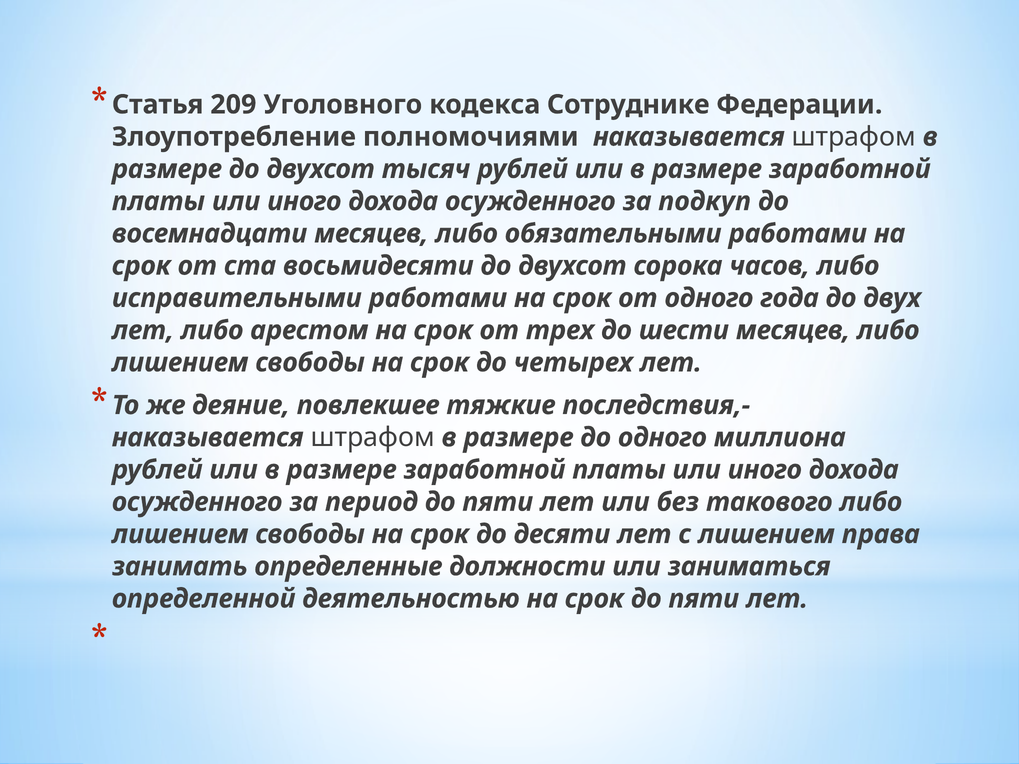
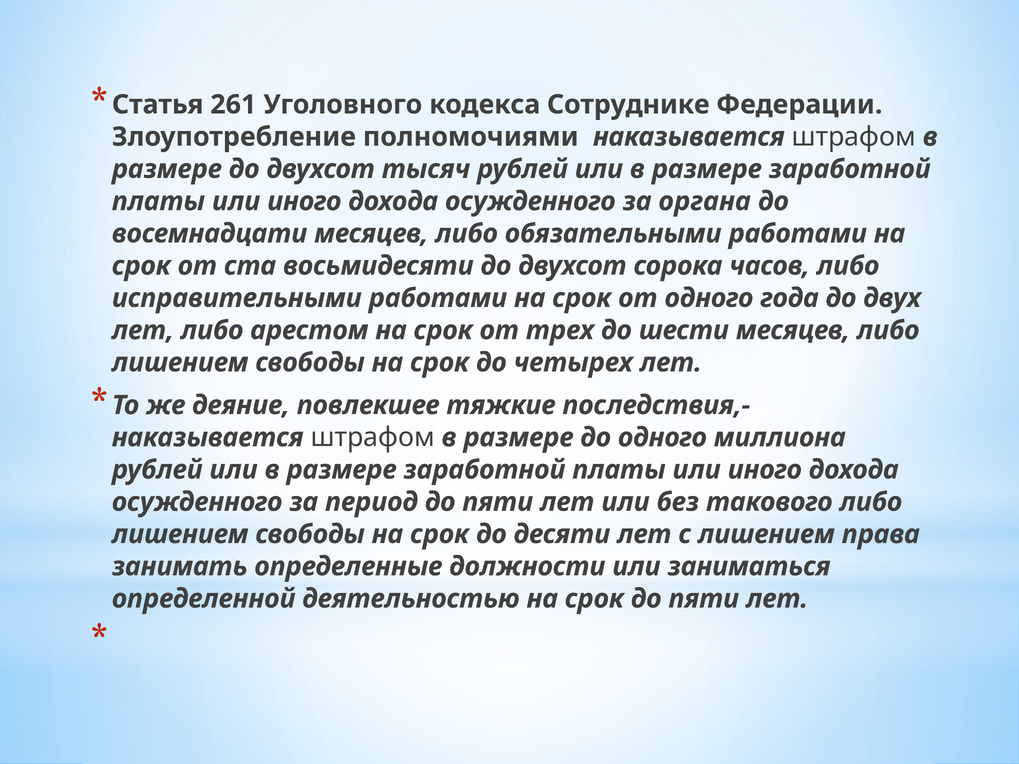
209: 209 -> 261 (233, 105)
подкуп: подкуп -> органа (705, 201)
